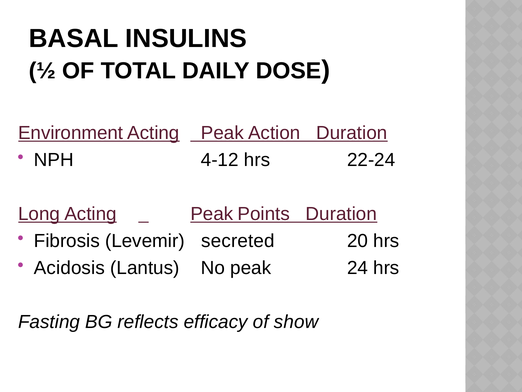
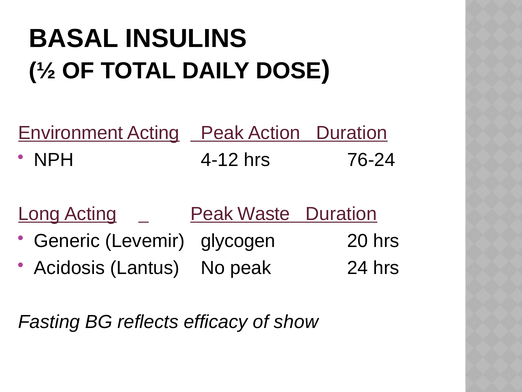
22-24: 22-24 -> 76-24 (371, 160)
Points: Points -> Waste (264, 214)
Fibrosis: Fibrosis -> Generic (67, 240)
secreted: secreted -> glycogen (238, 240)
